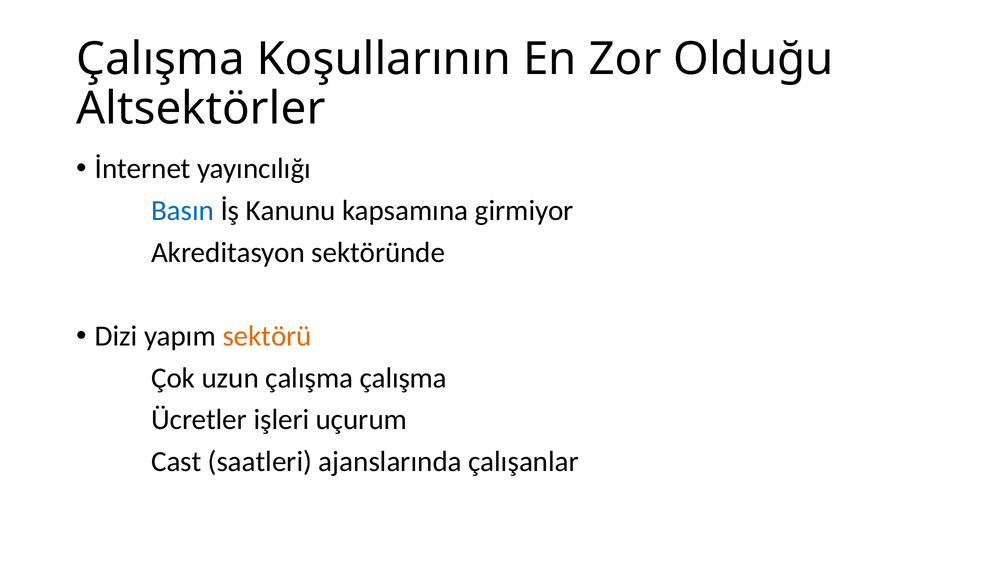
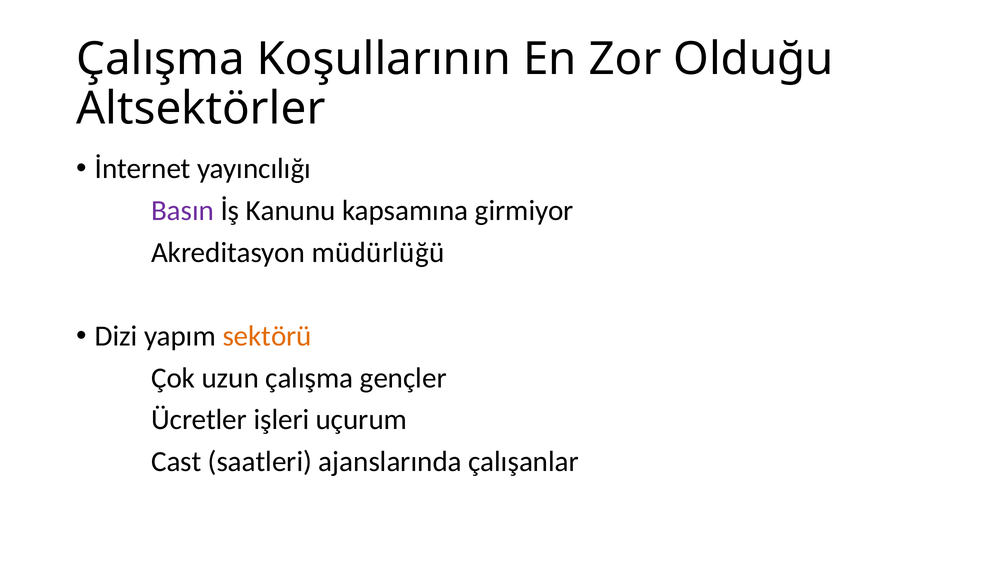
Basın colour: blue -> purple (183, 211)
sektöründe: sektöründe -> müdürlüğü (378, 252)
çalışma çalışma: çalışma -> gençler (403, 378)
